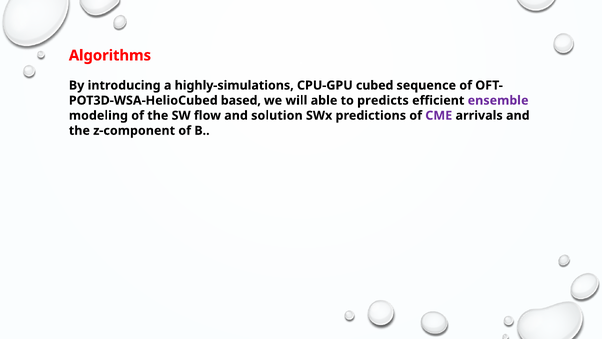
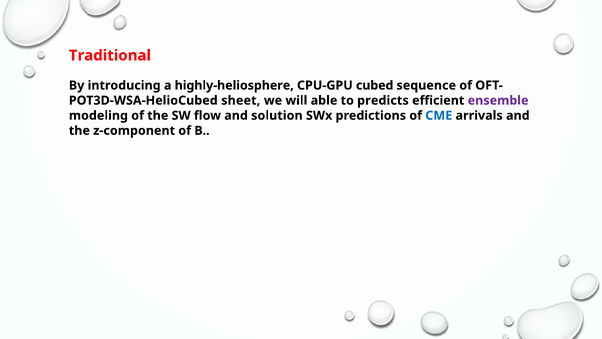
Algorithms: Algorithms -> Traditional (110, 55)
highly-simulations: highly-simulations -> highly-heliosphere (234, 85)
based: based -> sheet (241, 100)
CME colour: purple -> blue (439, 115)
